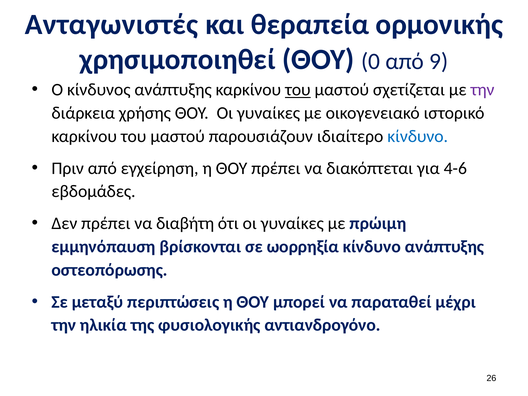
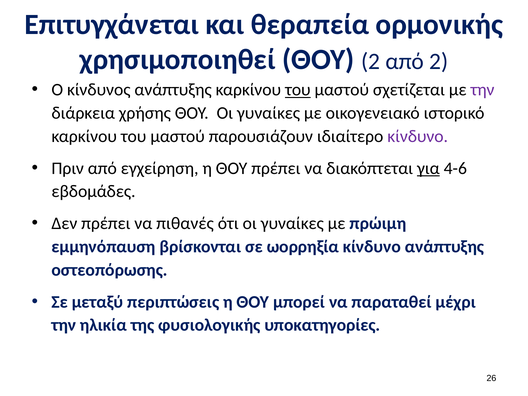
Ανταγωνιστές: Ανταγωνιστές -> Επιτυγχάνεται (112, 24)
ΘΟΥ 0: 0 -> 2 (371, 62)
από 9: 9 -> 2 (439, 62)
κίνδυνο colour: blue -> purple (418, 136)
για underline: none -> present (428, 168)
διαβήτη: διαβήτη -> πιθανές (185, 223)
αντιανδρογόνο: αντιανδρογόνο -> υποκατηγορίες (322, 325)
